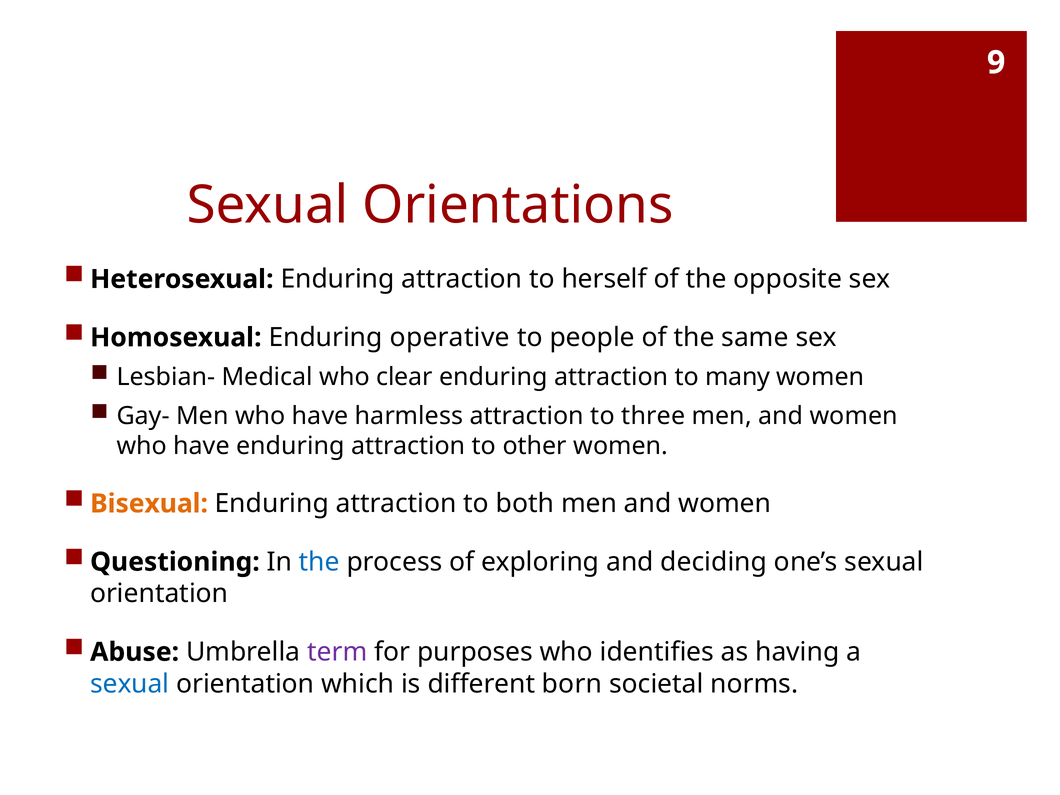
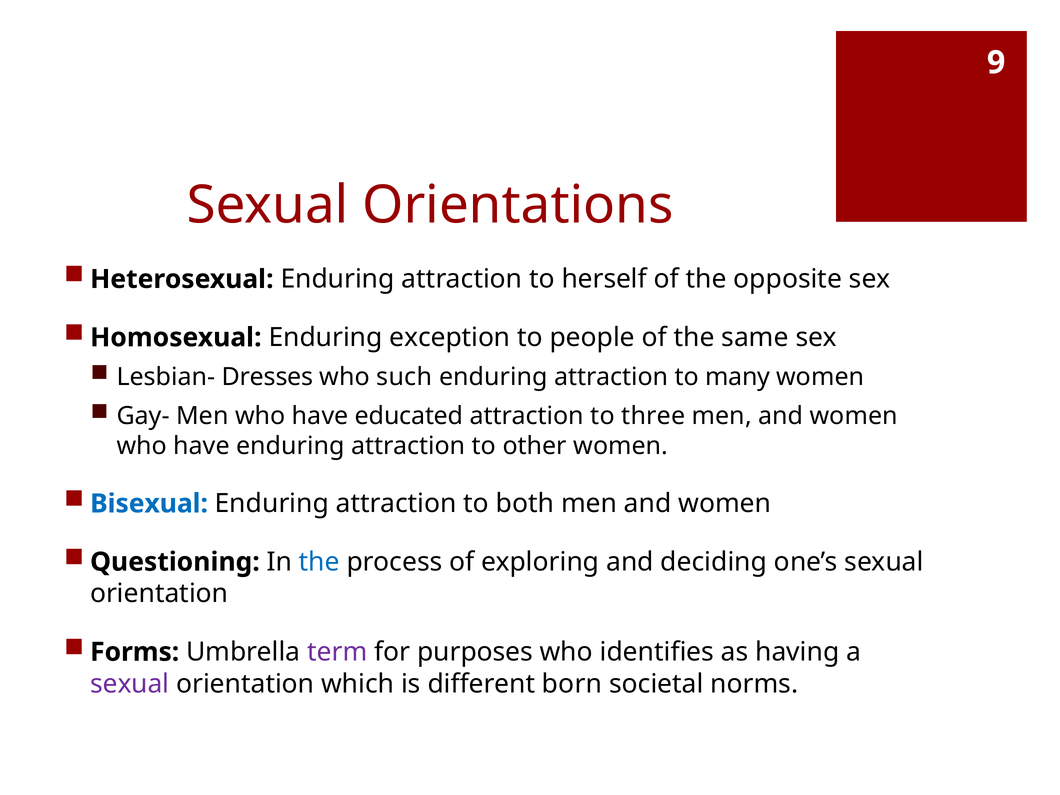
operative: operative -> exception (450, 338)
Medical: Medical -> Dresses (267, 377)
clear: clear -> such (404, 377)
harmless: harmless -> educated (409, 416)
Bisexual colour: orange -> blue (149, 504)
Abuse: Abuse -> Forms (135, 652)
sexual colour: blue -> purple (130, 684)
